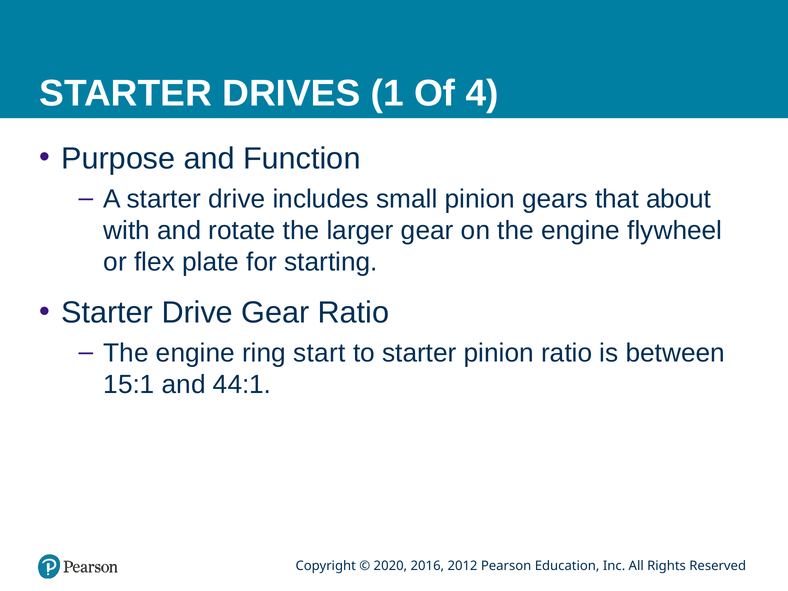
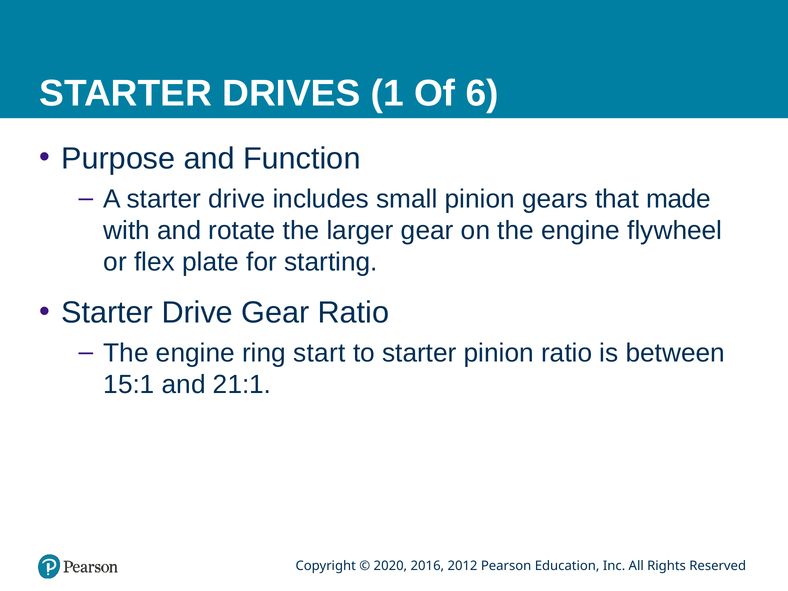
4: 4 -> 6 (482, 93)
about: about -> made (678, 199)
44:1: 44:1 -> 21:1 (242, 385)
